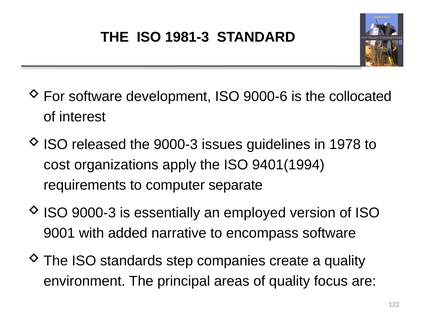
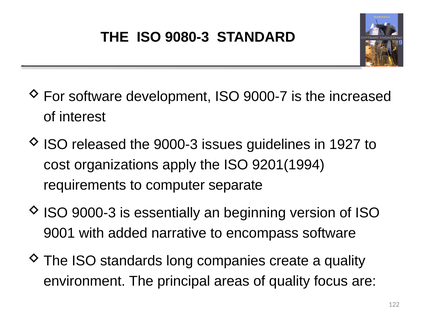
1981-3: 1981-3 -> 9080-3 (187, 37)
9000-6: 9000-6 -> 9000-7 (265, 96)
collocated: collocated -> increased (360, 96)
1978: 1978 -> 1927 (345, 144)
9401(1994: 9401(1994 -> 9201(1994 (288, 165)
employed: employed -> beginning (255, 213)
step: step -> long (180, 260)
